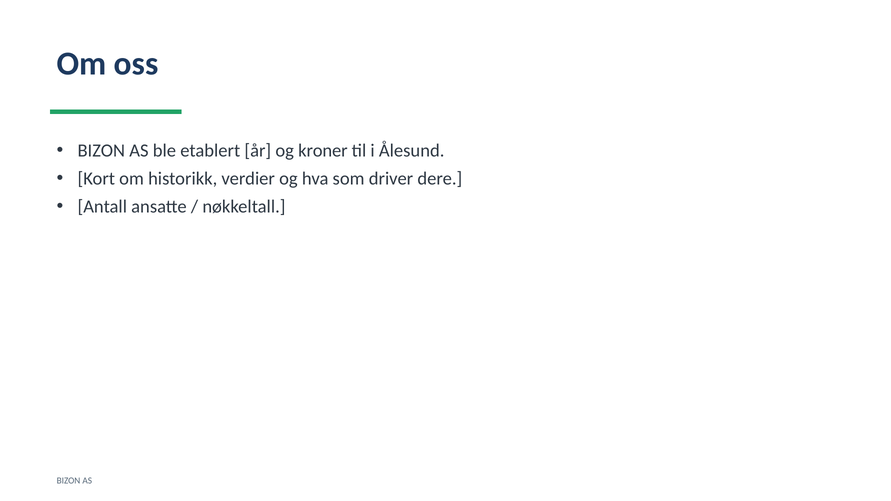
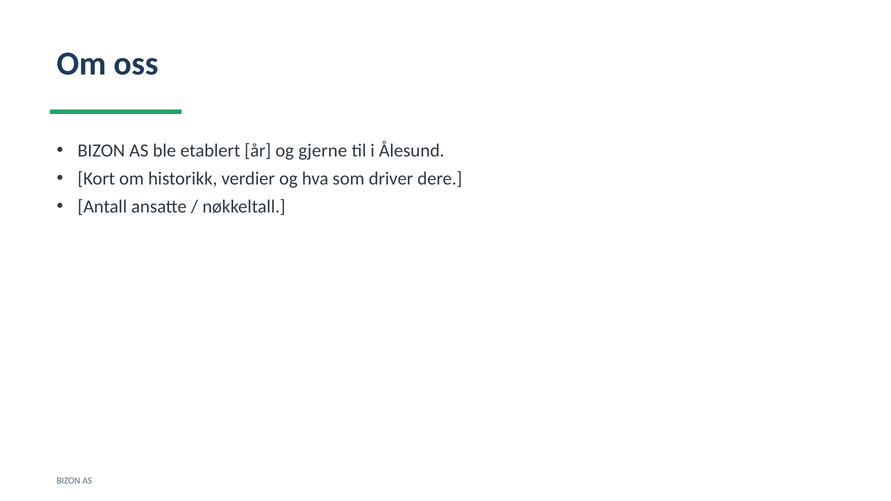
kroner: kroner -> gjerne (323, 151)
